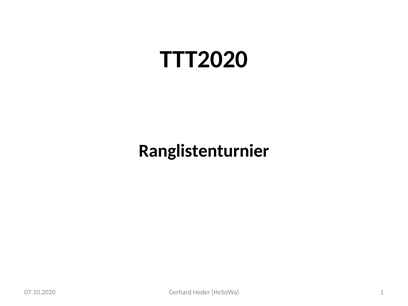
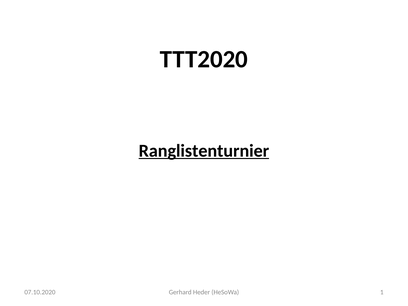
Ranglistenturnier underline: none -> present (204, 151)
